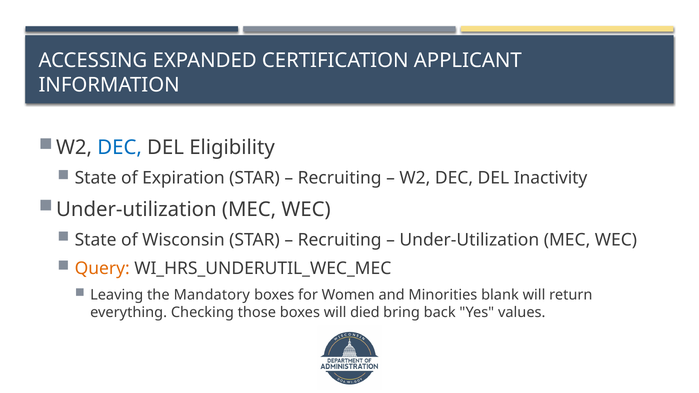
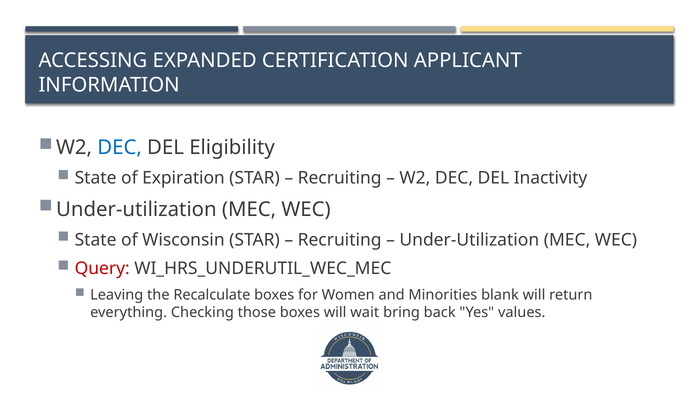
Query colour: orange -> red (102, 269)
Mandatory: Mandatory -> Recalculate (212, 295)
died: died -> wait (365, 313)
